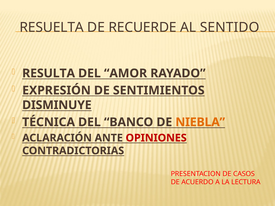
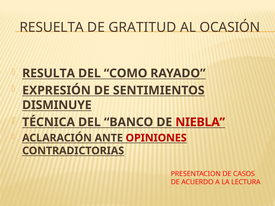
RECUERDE: RECUERDE -> GRATITUD (142, 27)
SENTIDO: SENTIDO -> OCASIÓN (230, 27)
AMOR: AMOR -> COMO (126, 73)
NIEBLA colour: orange -> red (200, 122)
